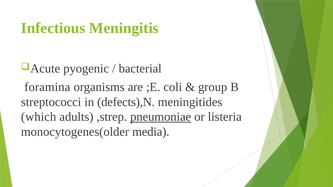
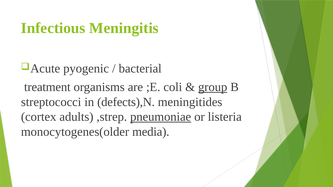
foramina: foramina -> treatment (47, 87)
group underline: none -> present (213, 87)
which: which -> cortex (39, 117)
